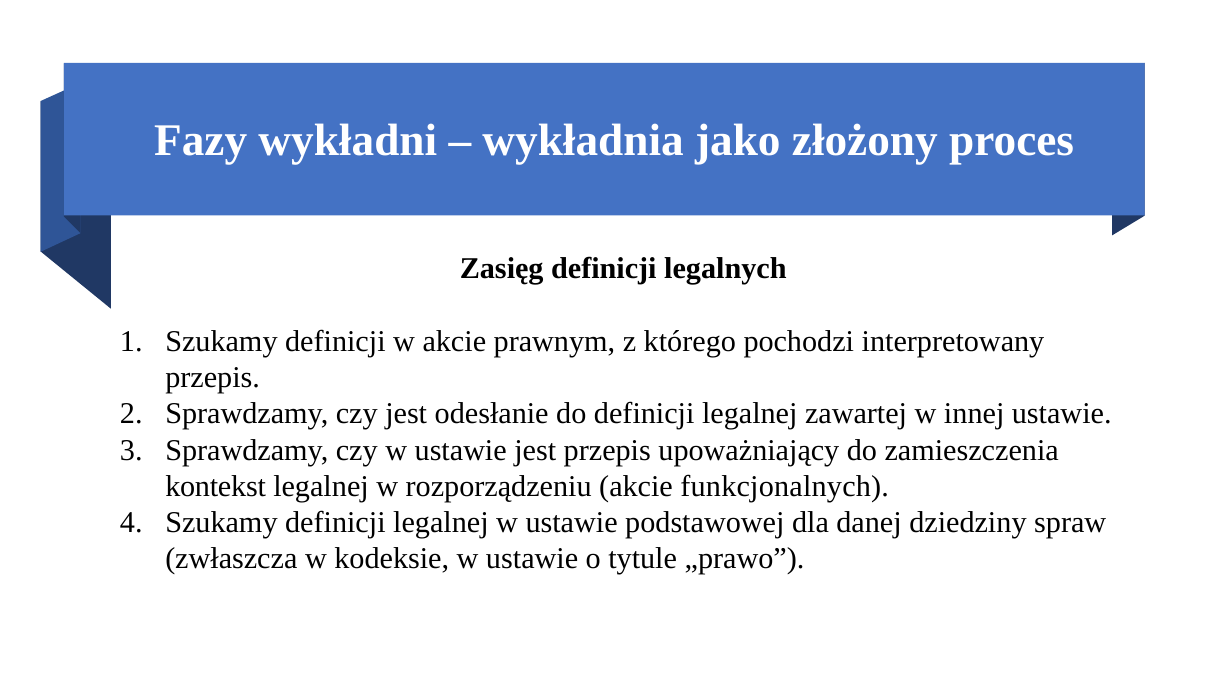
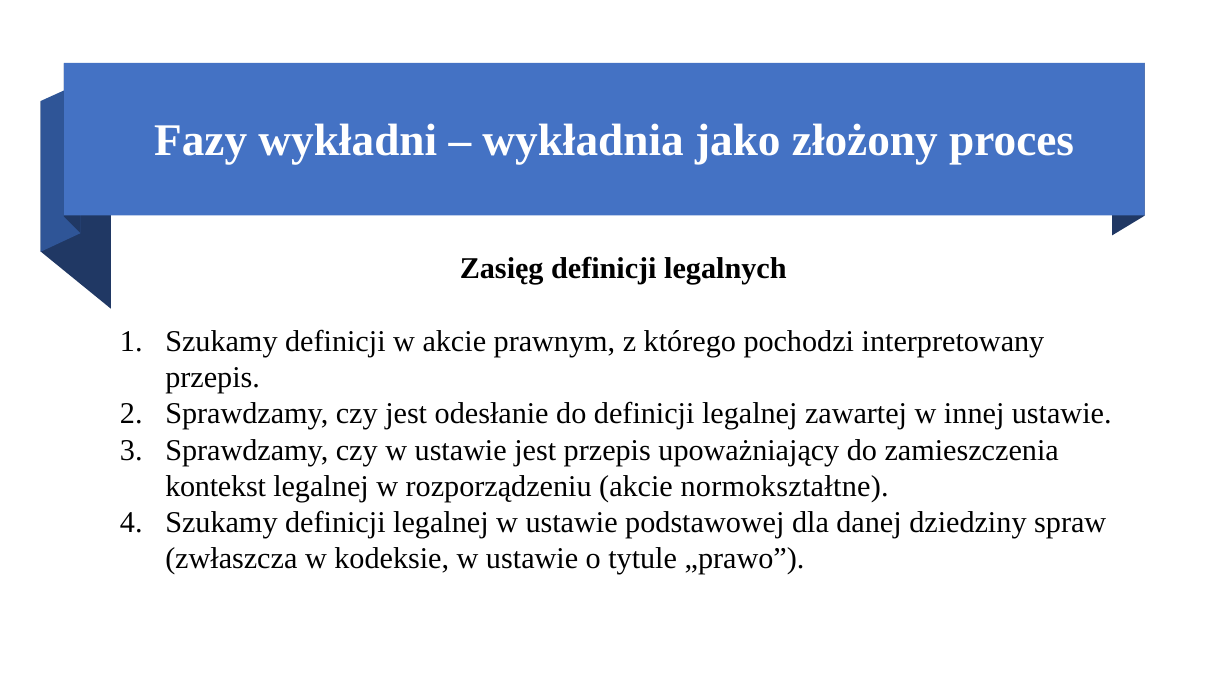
funkcjonalnych: funkcjonalnych -> normokształtne (785, 487)
